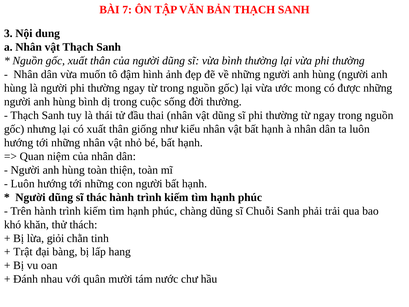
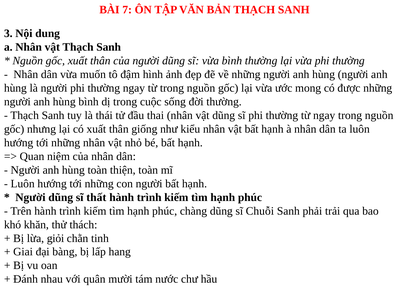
thác: thác -> thất (96, 197)
Trật: Trật -> Giai (23, 252)
